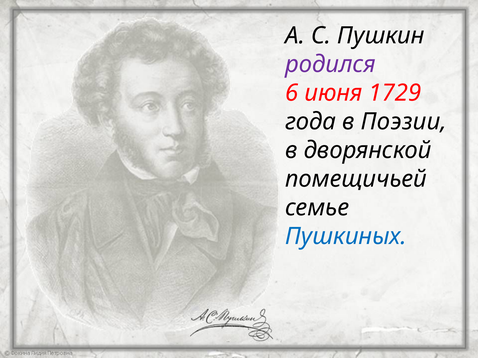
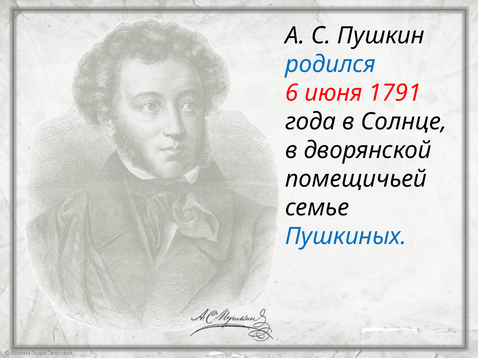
родился colour: purple -> blue (330, 64)
1729: 1729 -> 1791 (395, 93)
Поэзии: Поэзии -> Солнце (404, 122)
